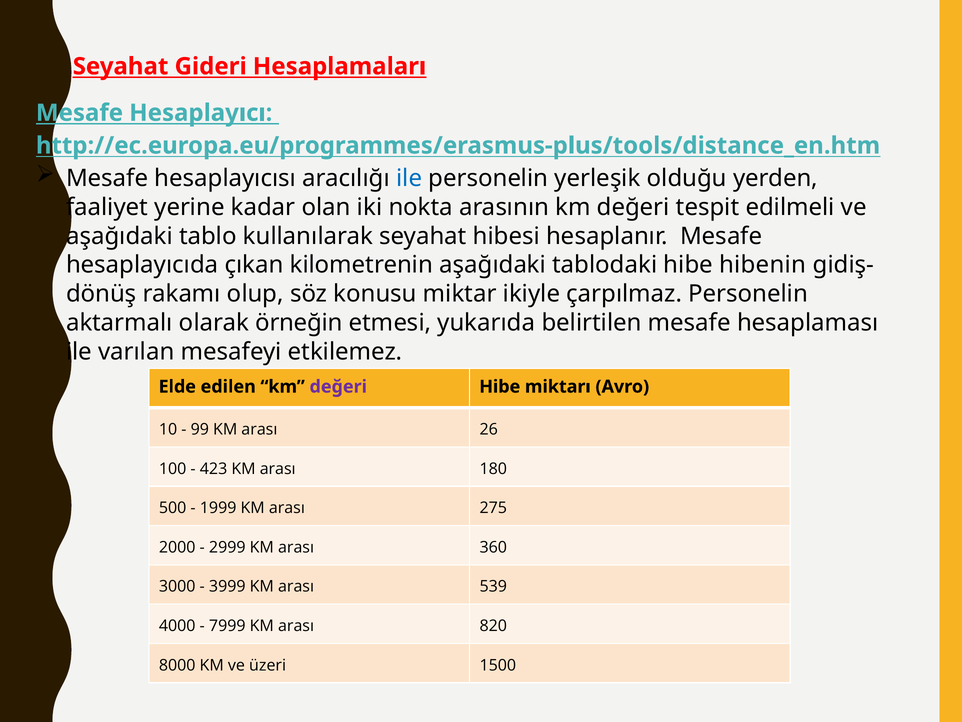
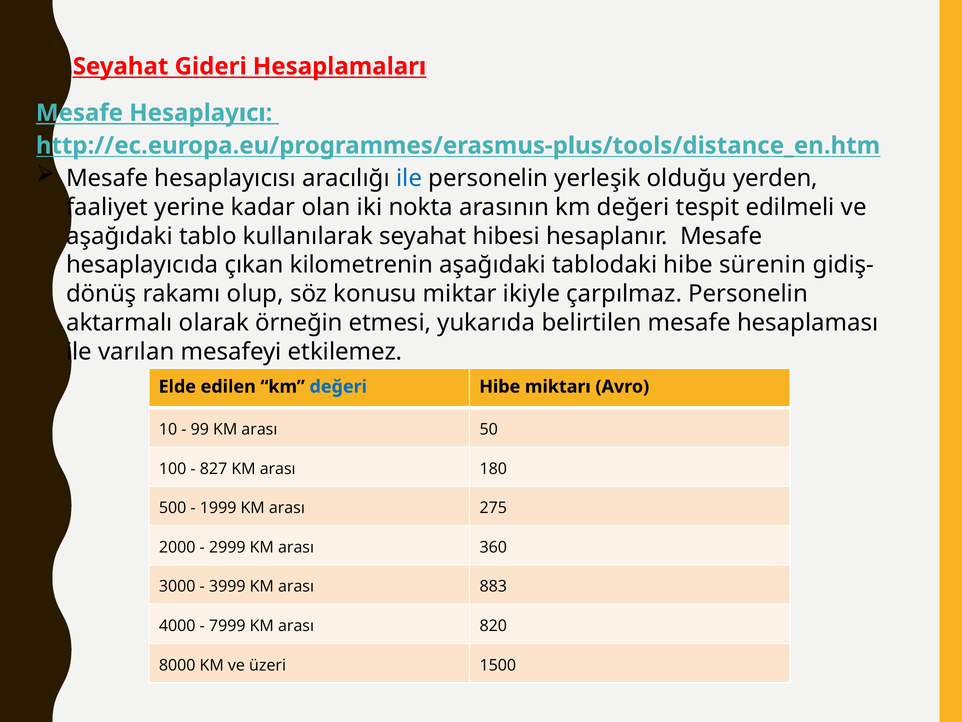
hibenin: hibenin -> sürenin (763, 265)
değeri colour: purple -> blue (338, 386)
26: 26 -> 50 (489, 429)
423: 423 -> 827 (214, 468)
539: 539 -> 883 (493, 586)
